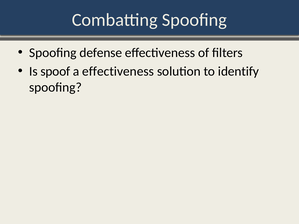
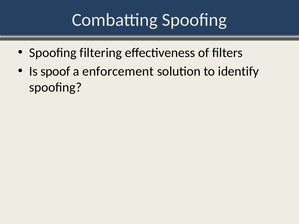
defense: defense -> filtering (101, 53)
a effectiveness: effectiveness -> enforcement (118, 71)
